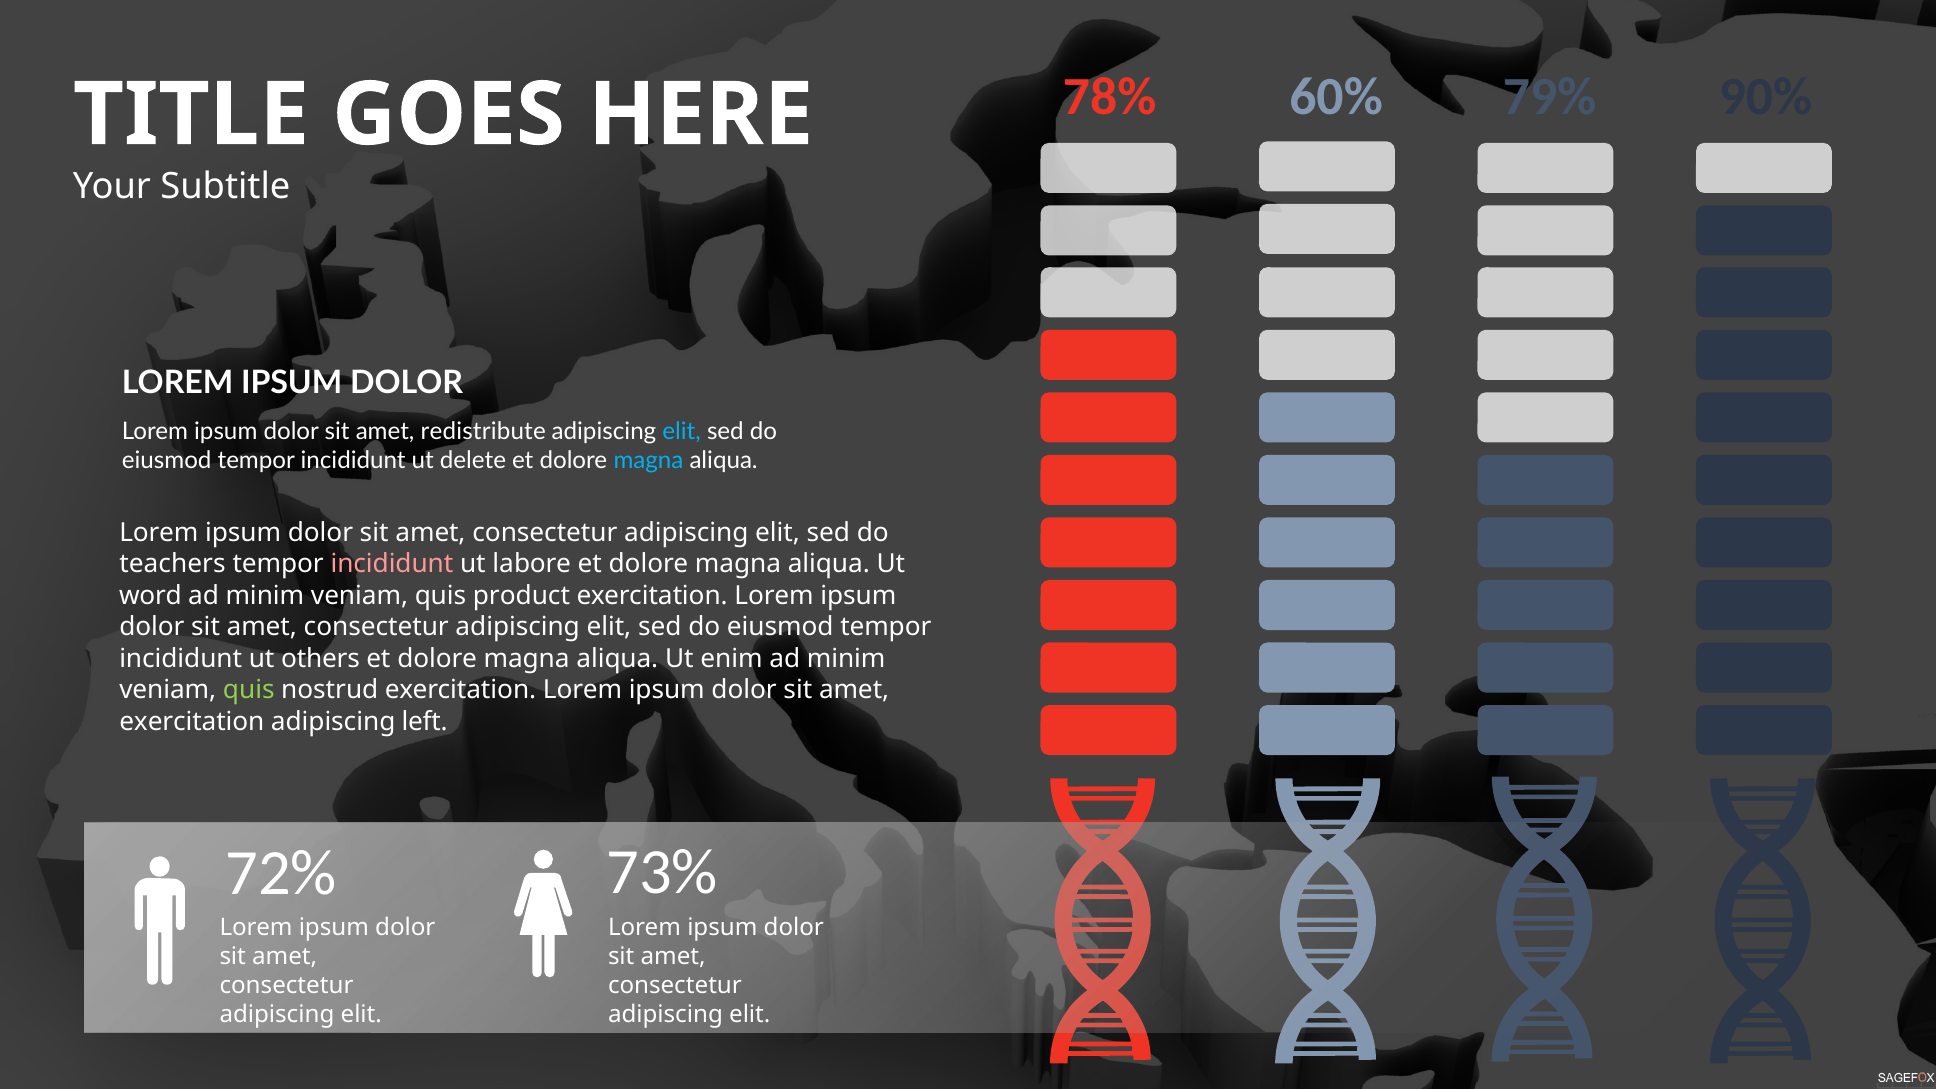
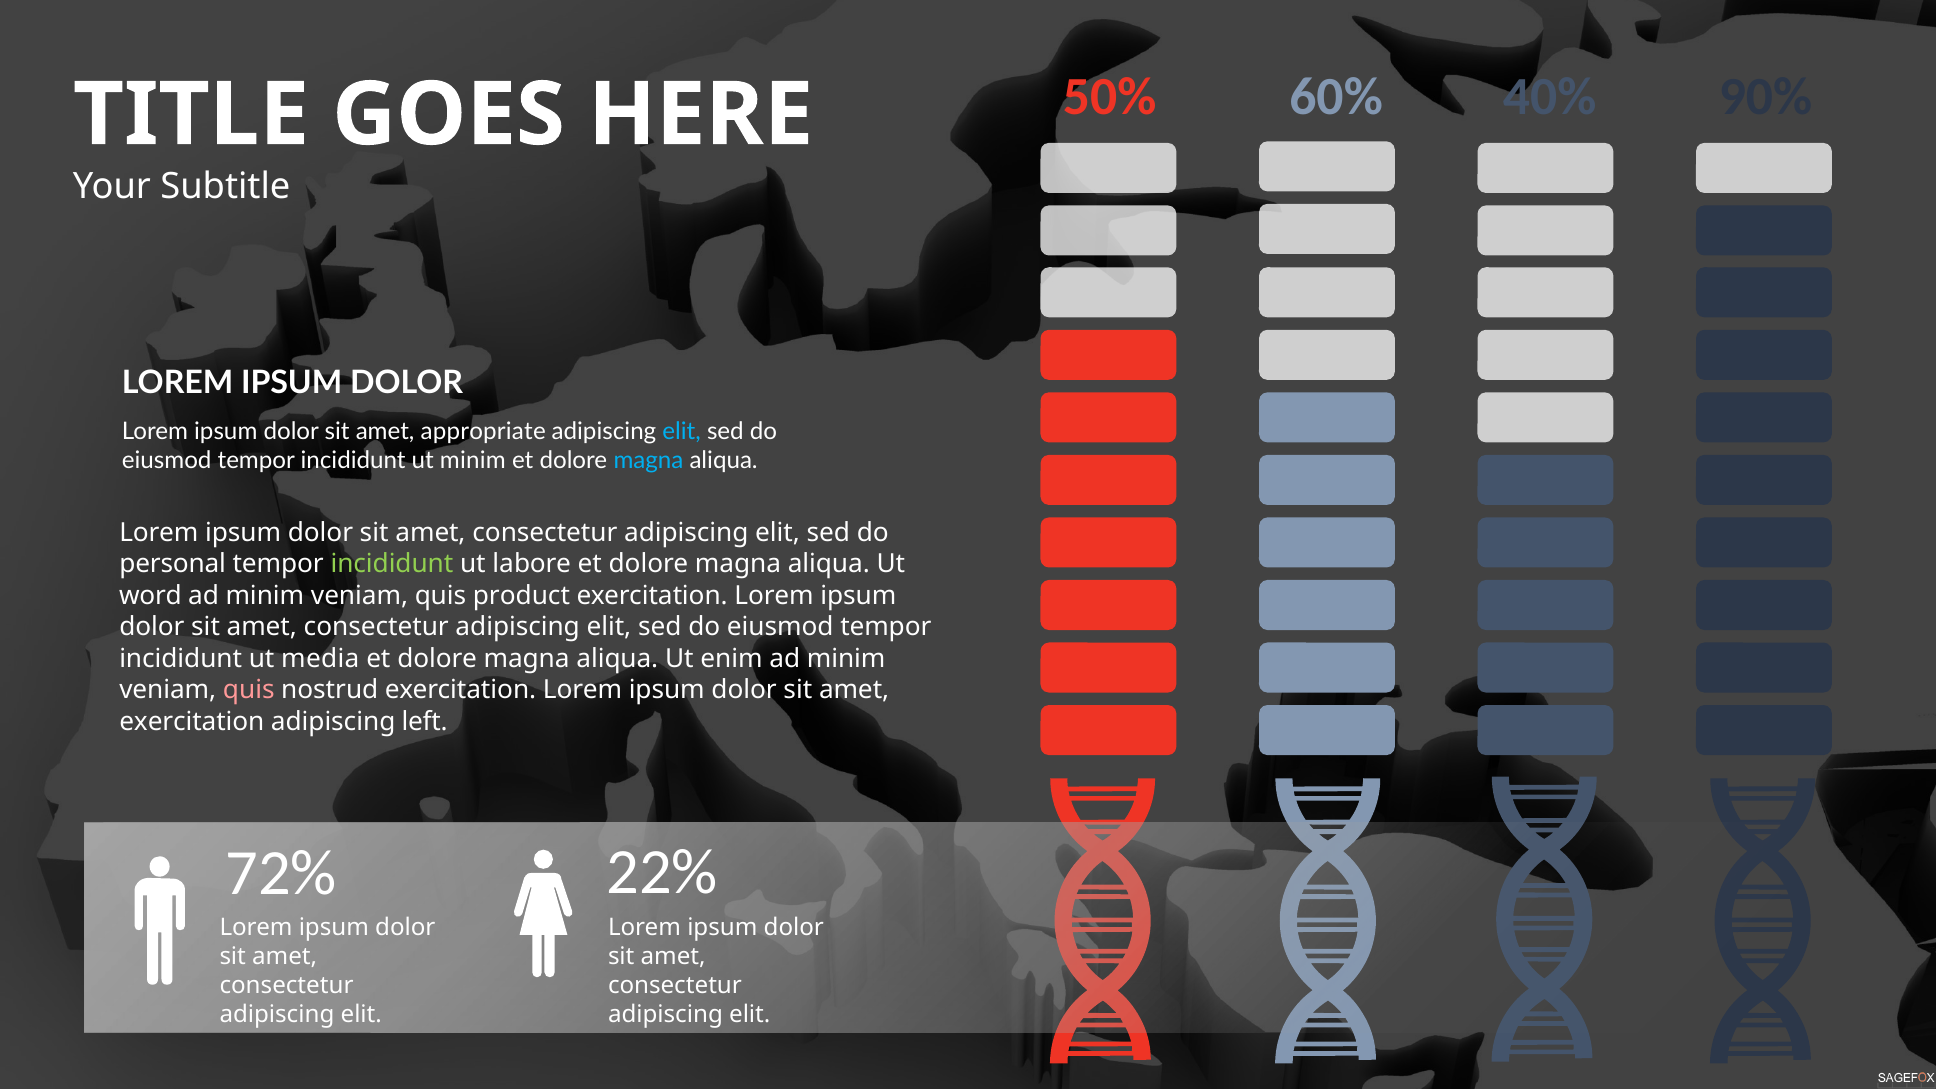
78%: 78% -> 50% (1110, 97)
79%: 79% -> 40% (1550, 97)
redistribute: redistribute -> appropriate (483, 431)
ut delete: delete -> minim (473, 460)
teachers: teachers -> personal (173, 564)
incididunt colour: pink -> light green (392, 564)
others: others -> media (320, 658)
quis colour: light green -> pink (249, 690)
73%: 73% -> 22% (662, 872)
